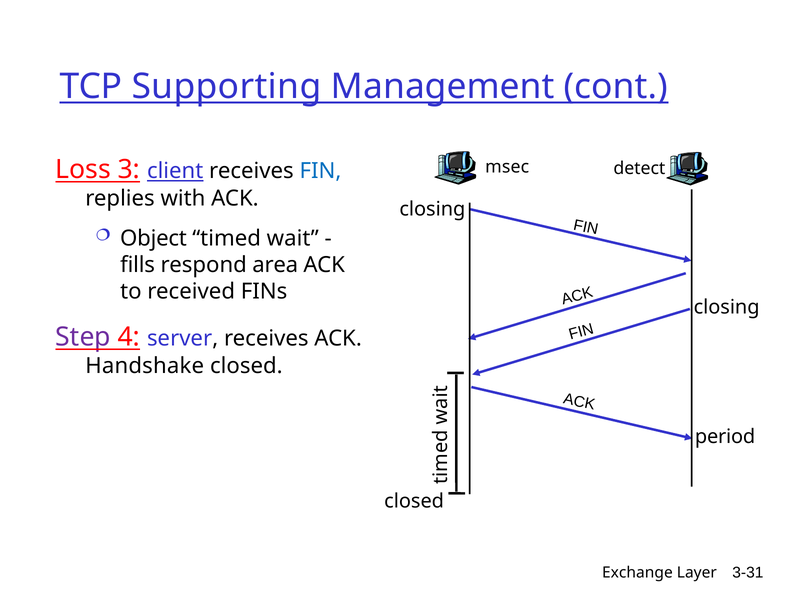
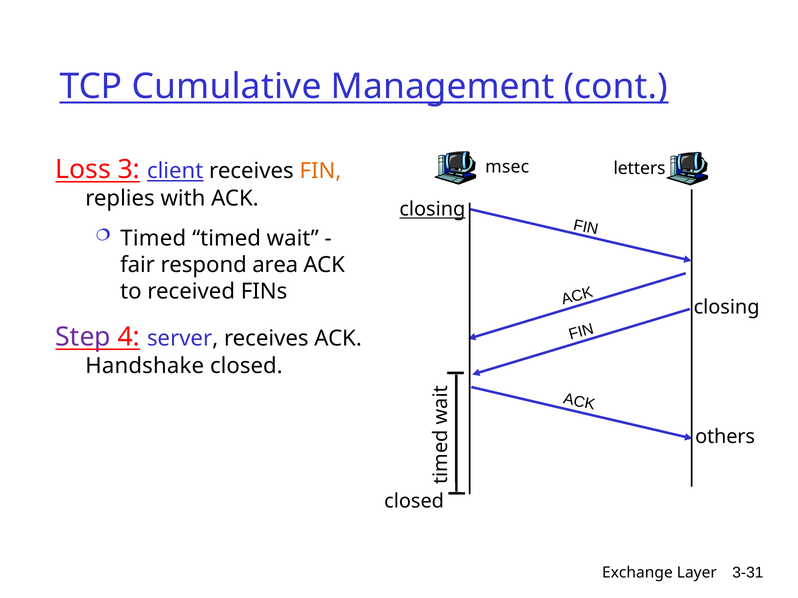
Supporting: Supporting -> Cumulative (227, 86)
FIN colour: blue -> orange (320, 171)
detect: detect -> letters (639, 169)
closing underline: none -> present (432, 210)
Object: Object -> Timed (153, 239)
fills: fills -> fair (138, 265)
period: period -> others (725, 437)
